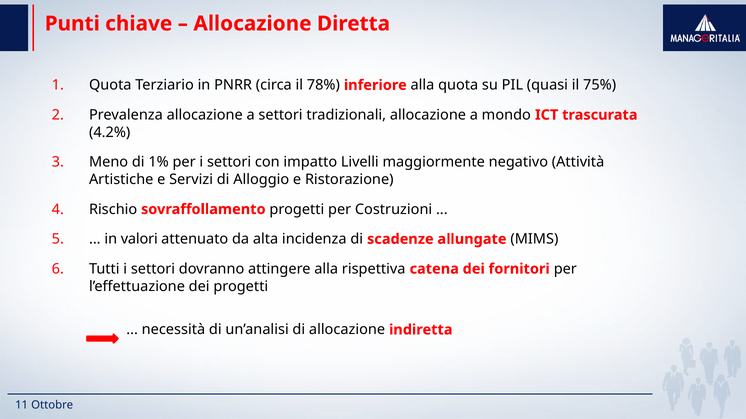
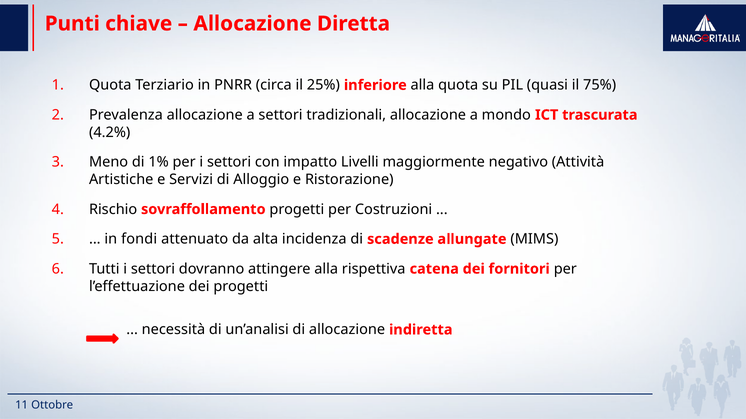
78%: 78% -> 25% (323, 85)
valori: valori -> fondi (139, 239)
